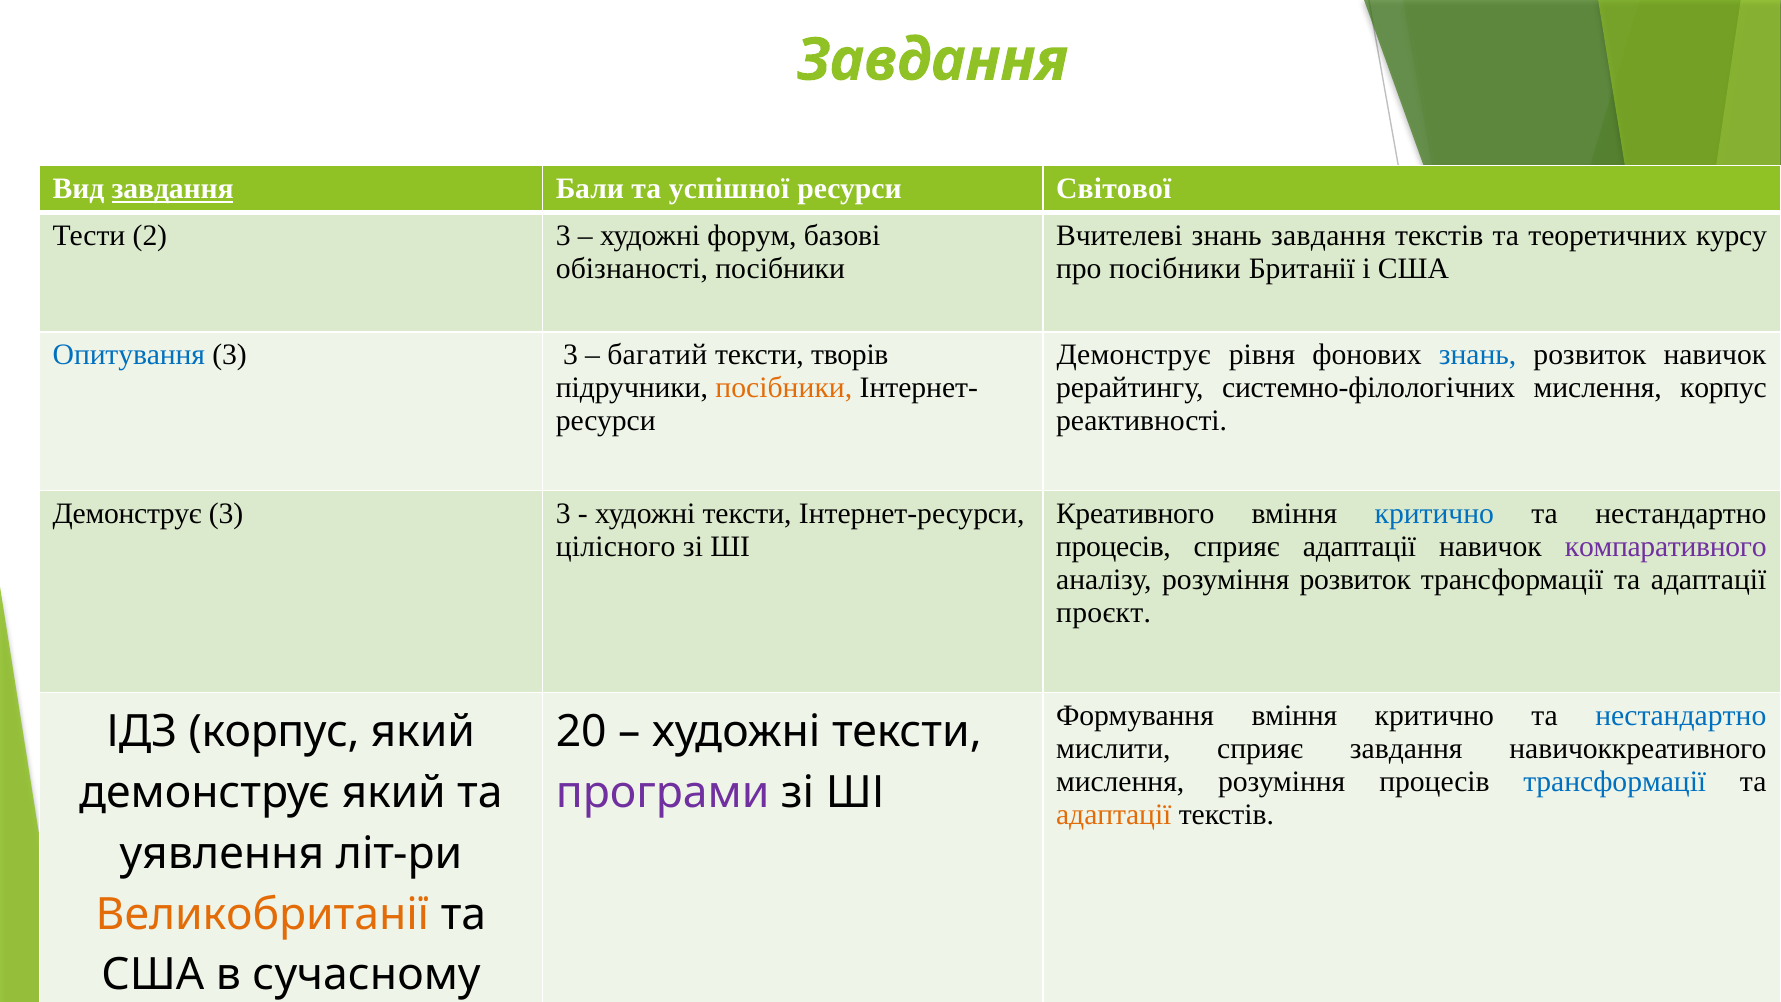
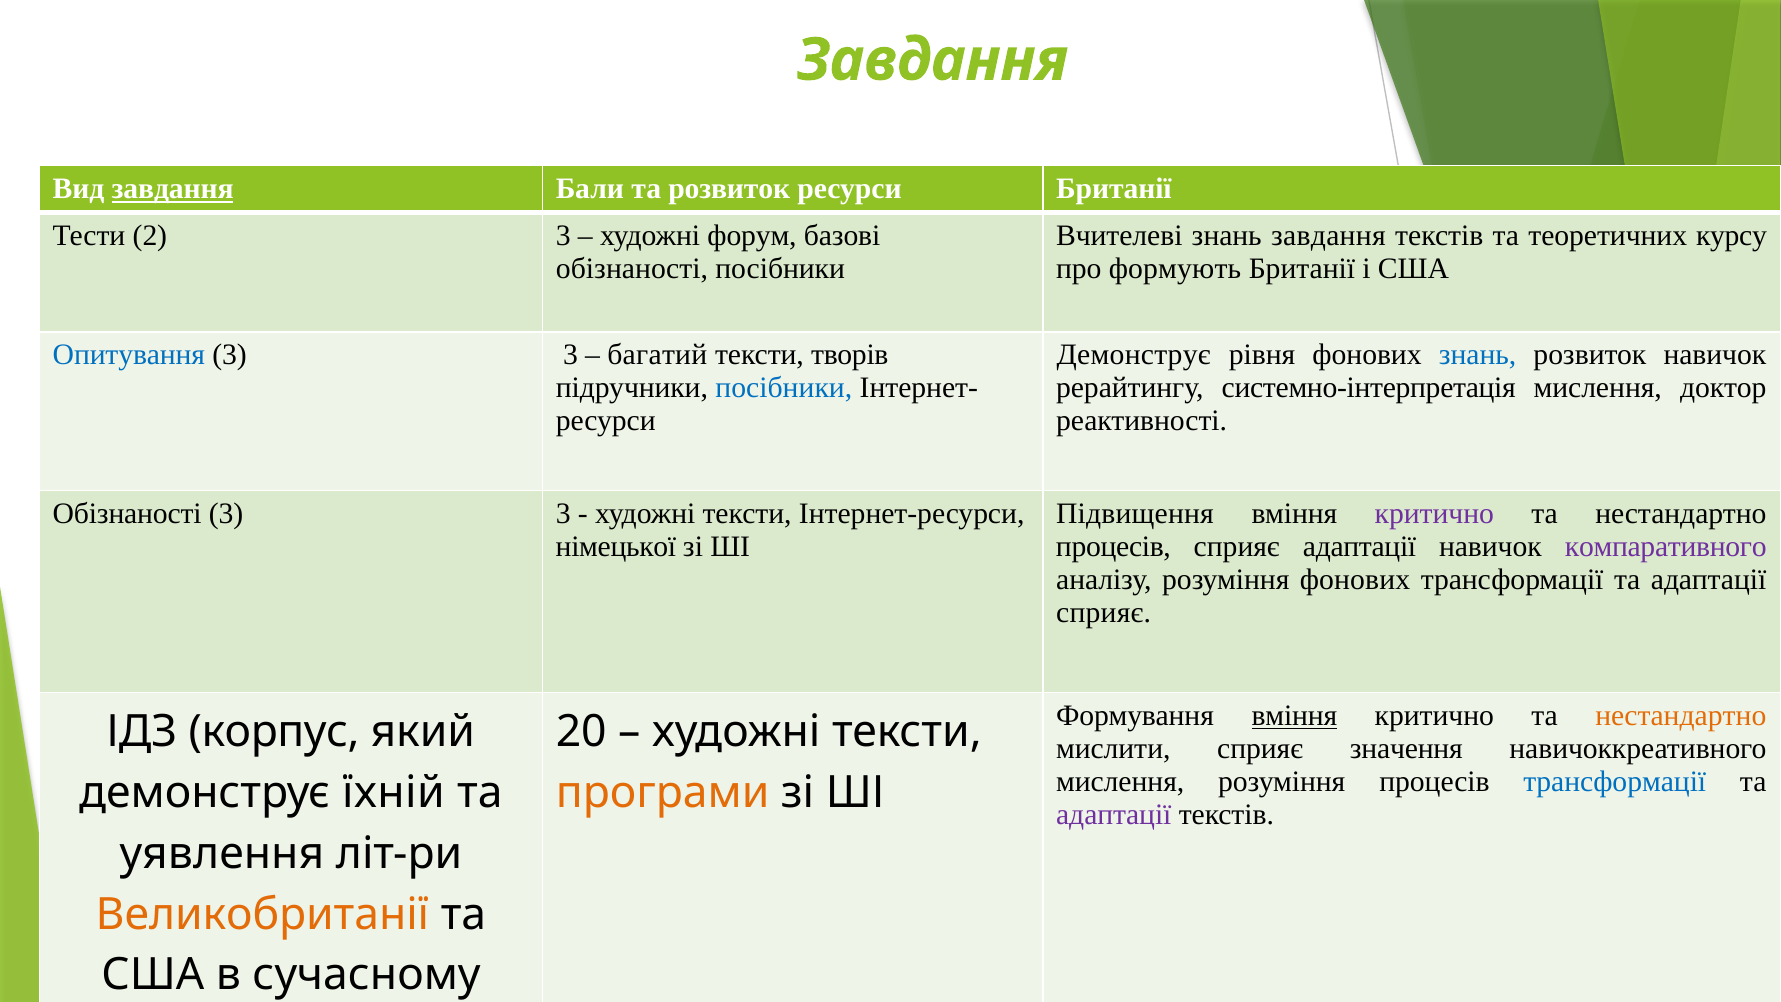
та успішної: успішної -> розвиток (729, 189)
ресурси Світової: Світової -> Британії (1114, 189)
про посібники: посібники -> формують (1175, 268)
посібники colour: orange -> blue (784, 388)
системно-філологічних: системно-філологічних -> системно-інтерпретація (1369, 388)
мислення корпус: корпус -> доктор (1723, 388)
Демонструє: Демонструє -> Обізнаності (127, 514)
Креативного: Креативного -> Підвищення (1135, 514)
критично colour: blue -> purple (1434, 514)
цілісного: цілісного -> німецької (616, 547)
розуміння розвиток: розвиток -> фонових (1355, 580)
проєкт: проєкт -> сприяє (1104, 613)
вміння underline: none -> present (1294, 716)
нестандартно colour: blue -> orange (1681, 716)
сприяє завдання: завдання -> значення (1406, 749)
демонструє який: який -> їхній (393, 793)
програми colour: purple -> orange (663, 793)
адаптації colour: orange -> purple (1114, 815)
